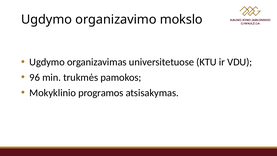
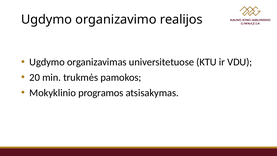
mokslo: mokslo -> realijos (181, 19)
96: 96 -> 20 (35, 77)
